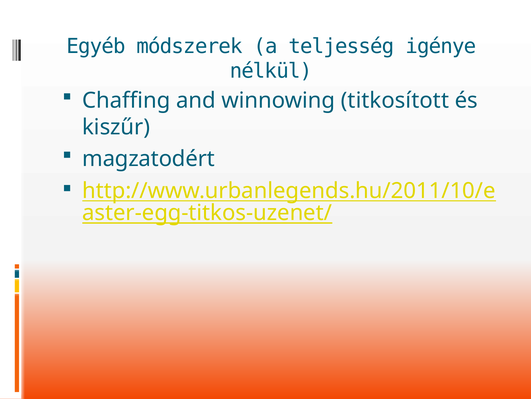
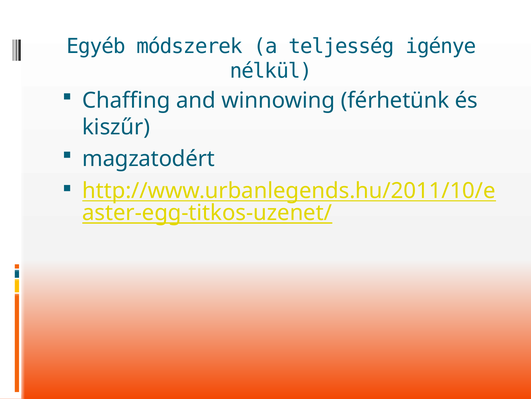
titkosított: titkosított -> férhetünk (395, 100)
